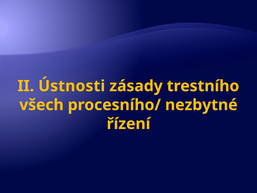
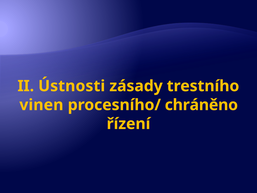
všech: všech -> vinen (41, 105)
nezbytné: nezbytné -> chráněno (201, 105)
